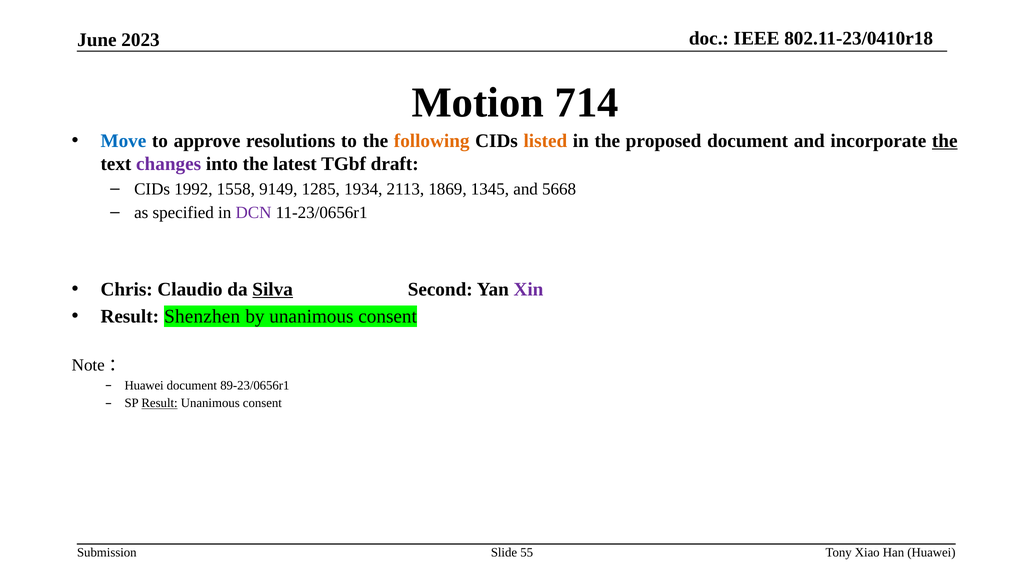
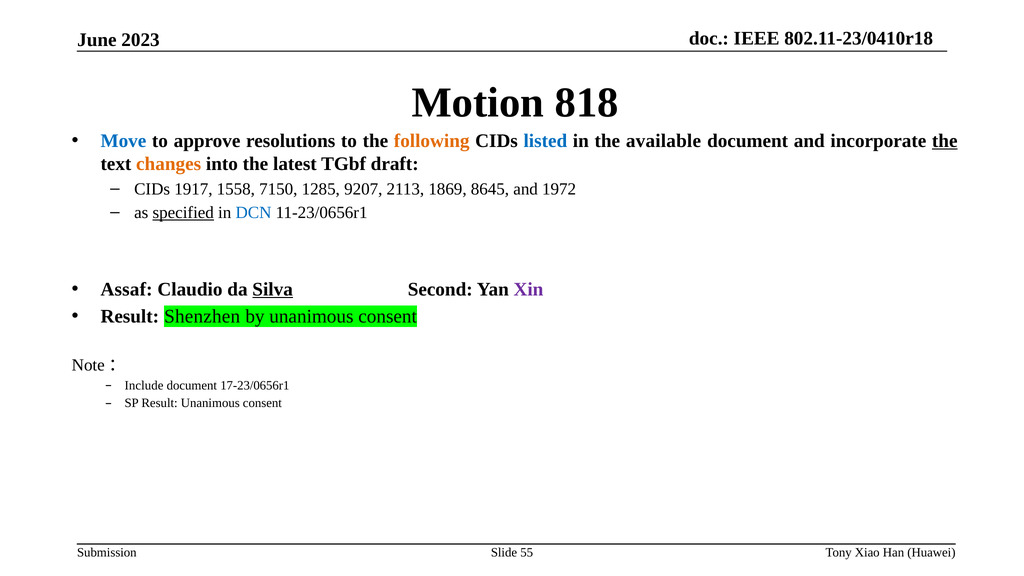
714: 714 -> 818 (587, 103)
listed colour: orange -> blue (545, 141)
proposed: proposed -> available (663, 141)
changes colour: purple -> orange (169, 164)
1992: 1992 -> 1917 (193, 189)
9149: 9149 -> 7150 (278, 189)
1934: 1934 -> 9207 (363, 189)
1345: 1345 -> 8645 (490, 189)
5668: 5668 -> 1972 (559, 189)
specified underline: none -> present (183, 213)
DCN colour: purple -> blue (254, 213)
Chris: Chris -> Assaf (127, 289)
Huawei: Huawei -> Include (144, 385)
89-23/0656r1: 89-23/0656r1 -> 17-23/0656r1 (255, 385)
Result underline: present -> none (160, 403)
